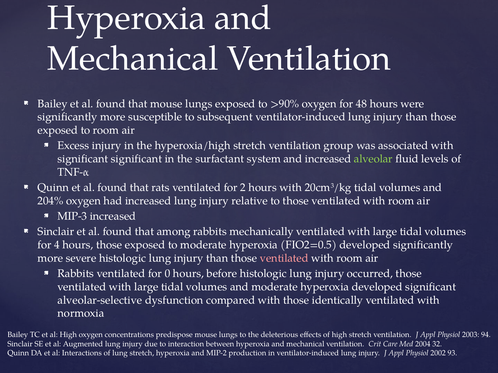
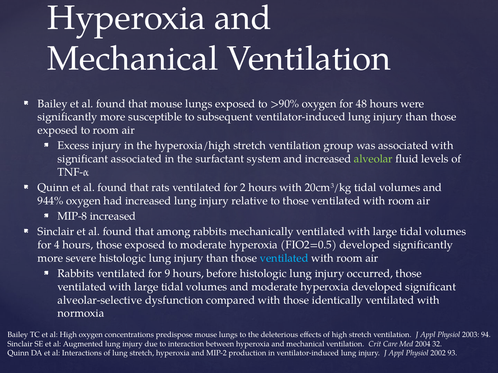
significant significant: significant -> associated (136, 159)
204%: 204% -> 944% (51, 201)
MIP-3: MIP-3 -> MIP-8 (72, 217)
ventilated colour: pink -> light blue (284, 259)
0: 0 -> 9 (167, 274)
